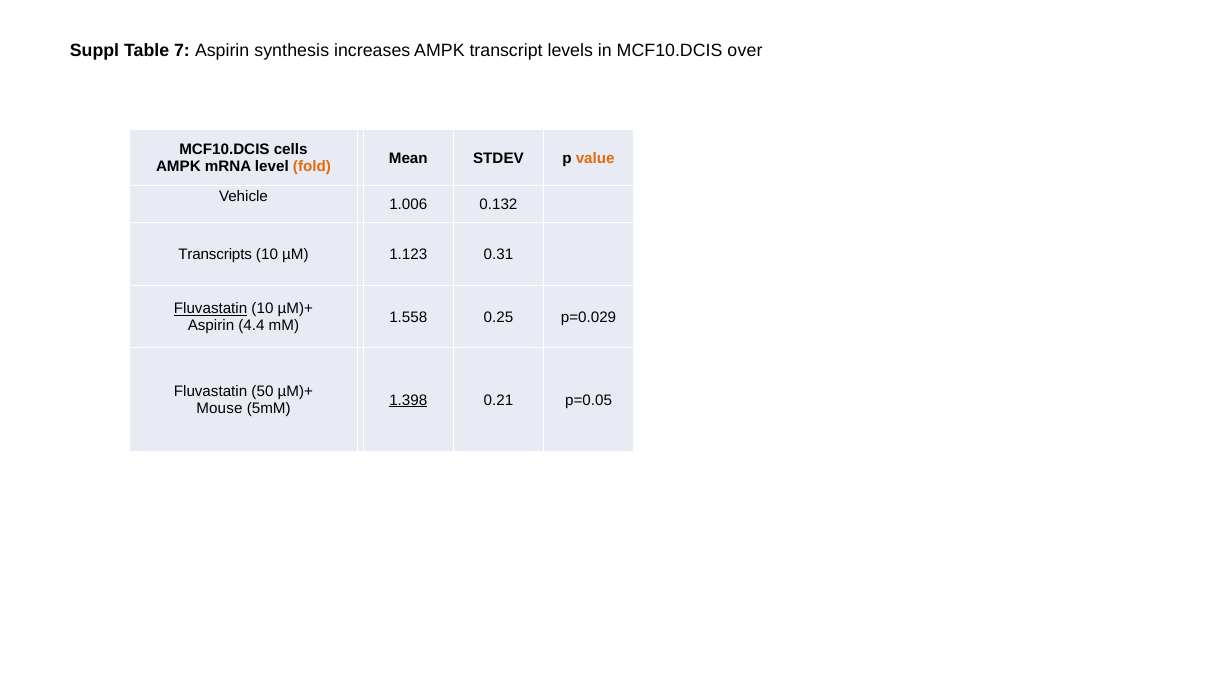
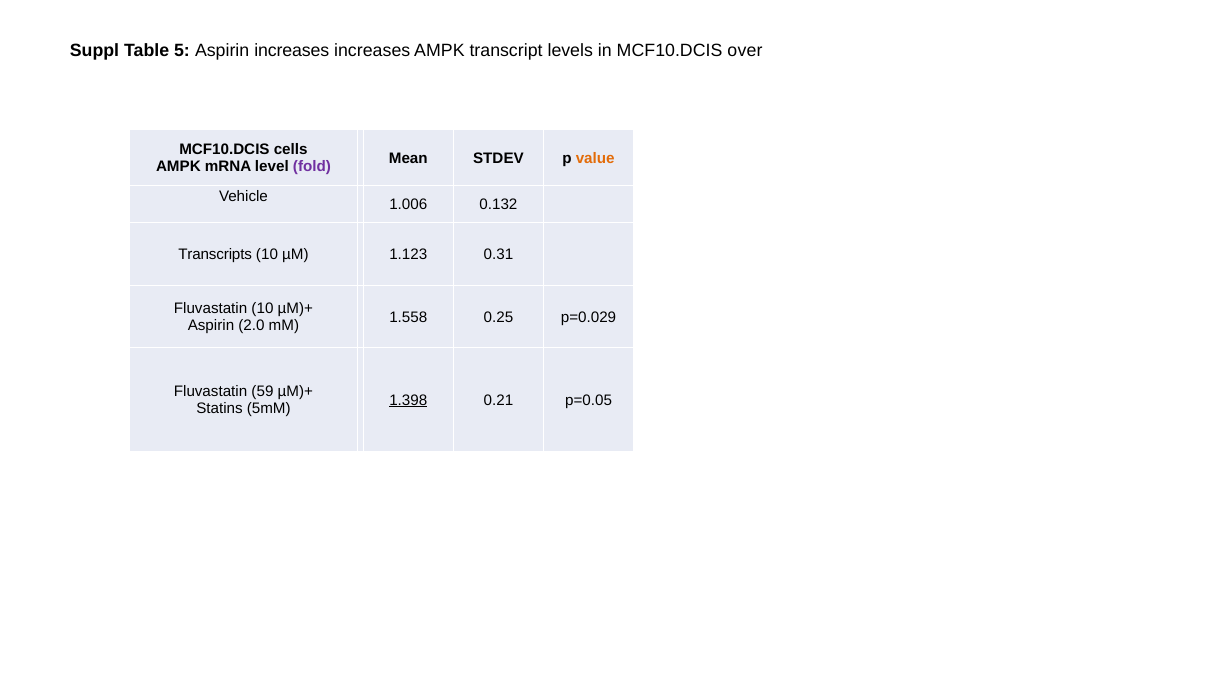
7: 7 -> 5 (182, 50)
Aspirin synthesis: synthesis -> increases (292, 50)
fold colour: orange -> purple (312, 166)
Fluvastatin underline: present -> none (211, 309)
4.4: 4.4 -> 2.0 (251, 326)
50: 50 -> 59 (262, 392)
Mouse: Mouse -> Statins (219, 409)
